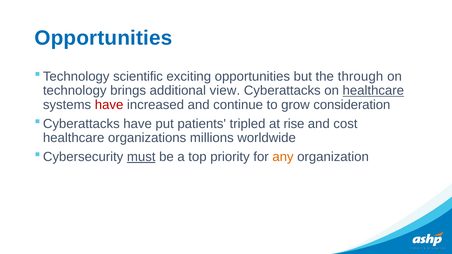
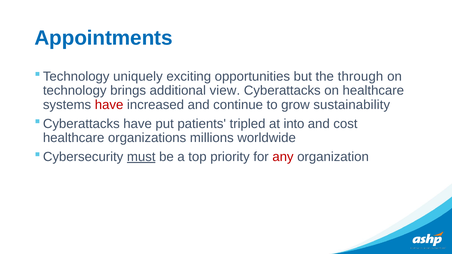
Opportunities: Opportunities -> Appointments (104, 38)
scientific: scientific -> uniquely (138, 76)
healthcare underline: present -> none (373, 91)
consideration: consideration -> sustainability (352, 105)
rise: rise -> into (294, 124)
any colour: orange -> red (283, 157)
